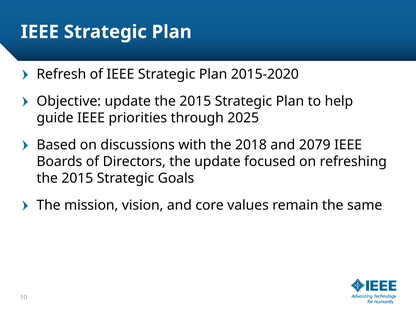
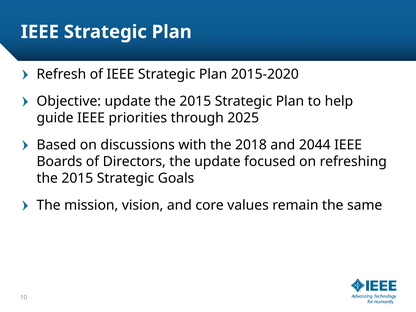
2079: 2079 -> 2044 (315, 145)
